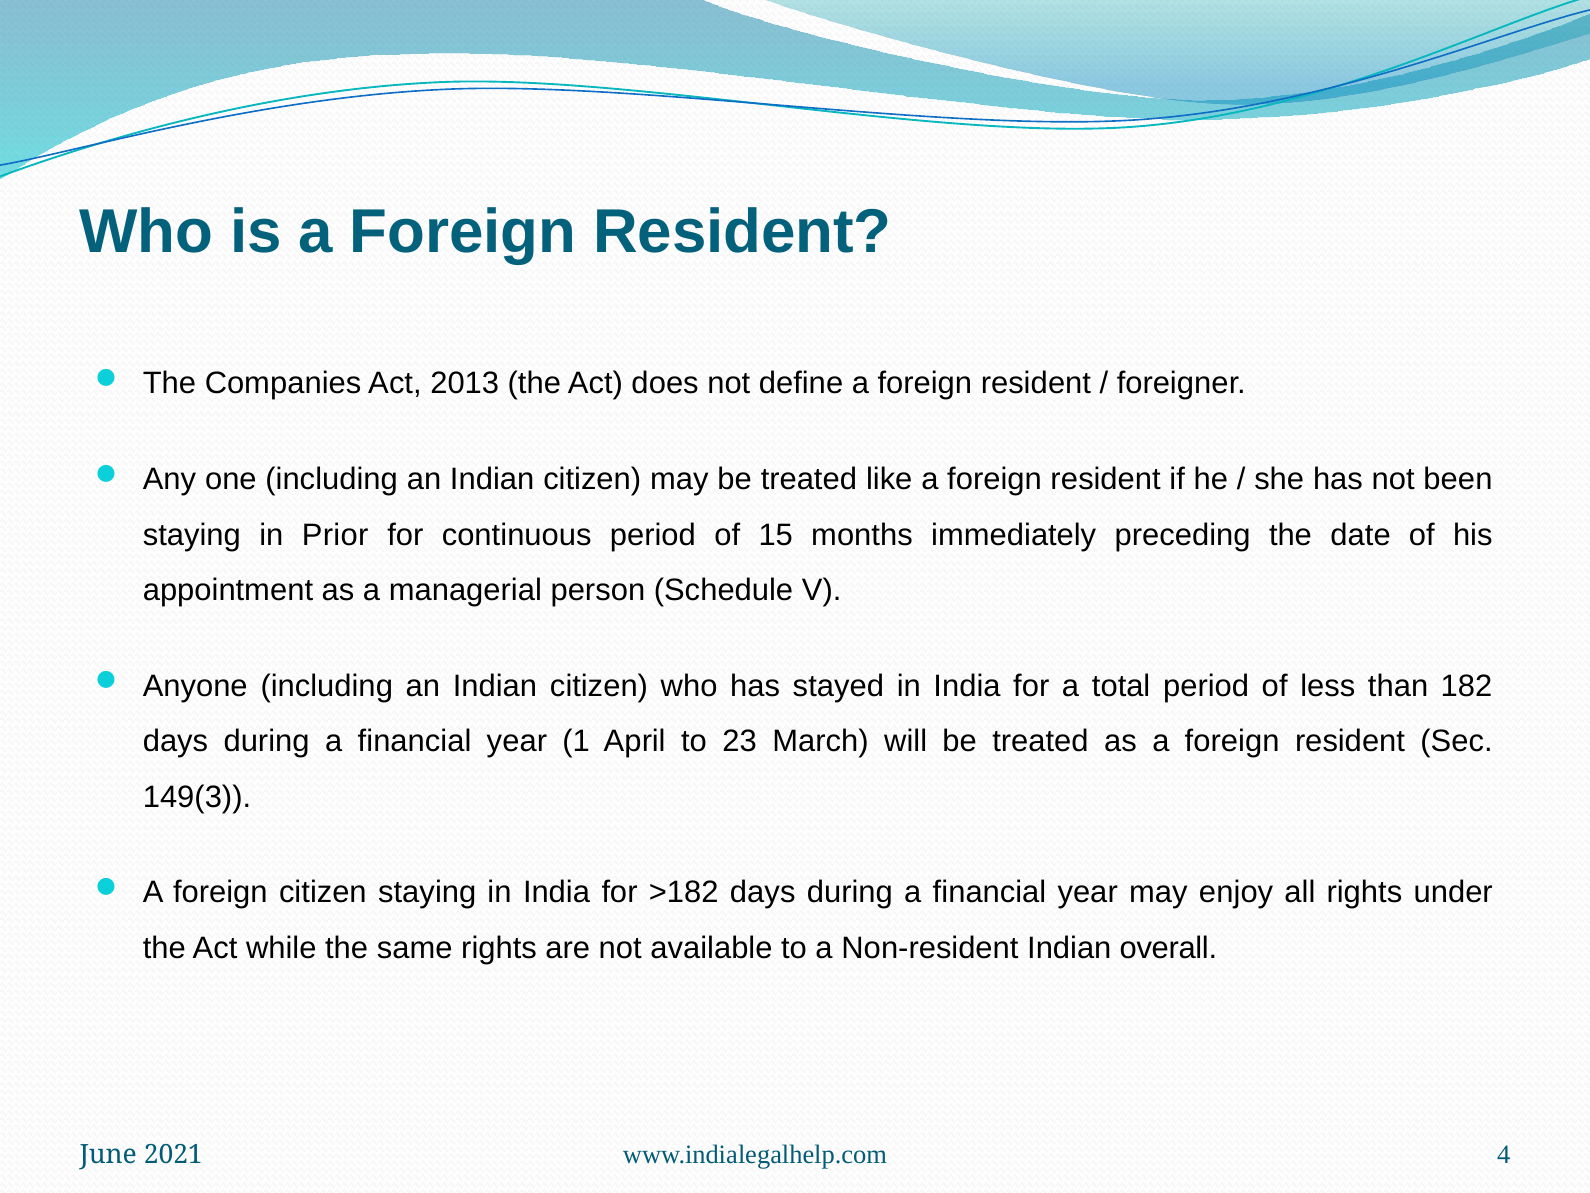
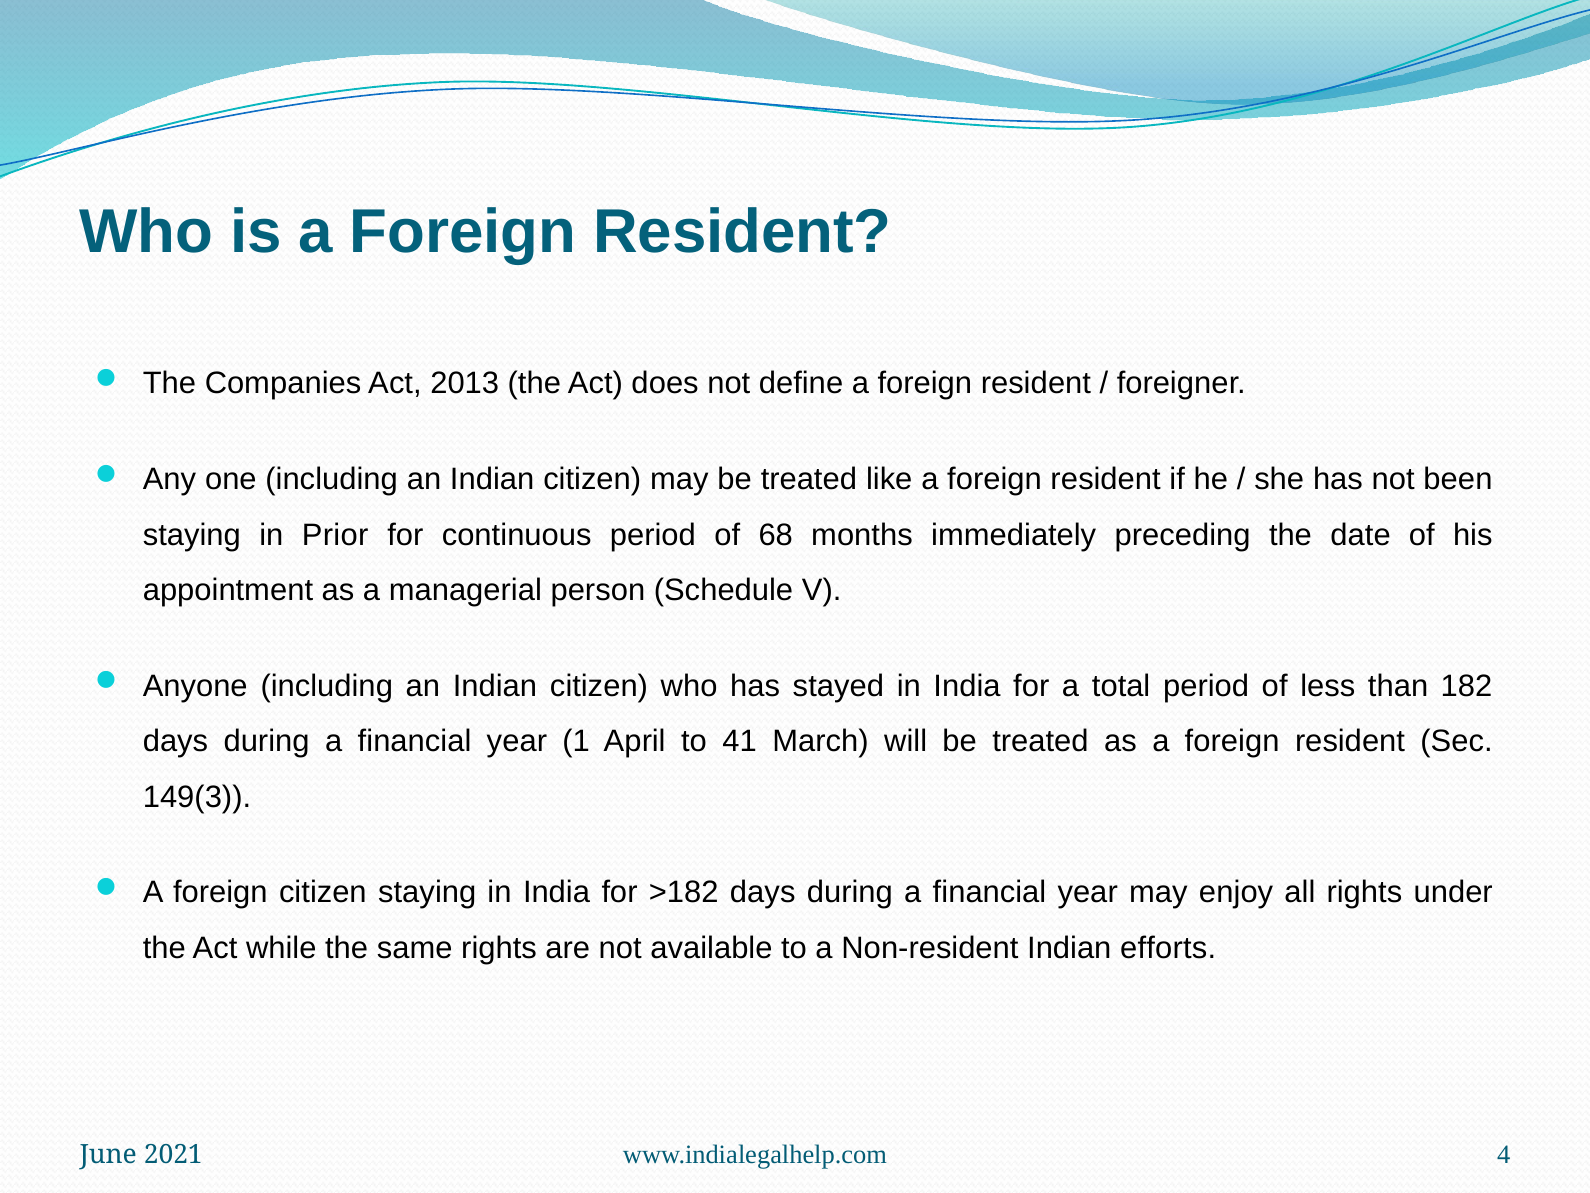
15: 15 -> 68 (776, 535)
23: 23 -> 41 (740, 741)
overall: overall -> efforts (1168, 948)
